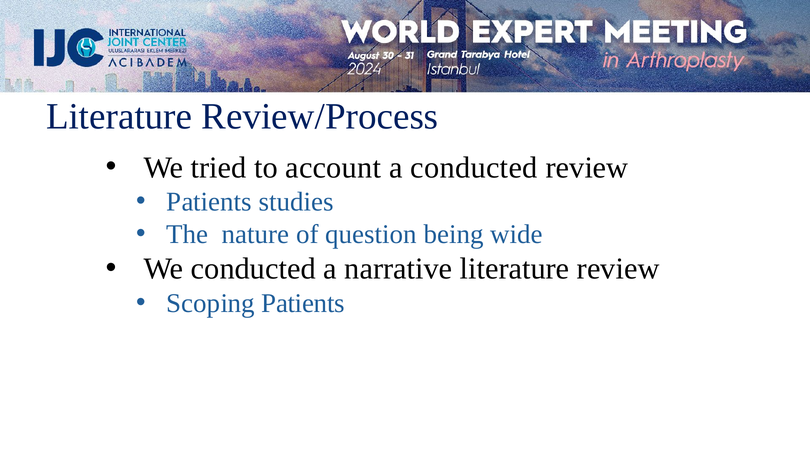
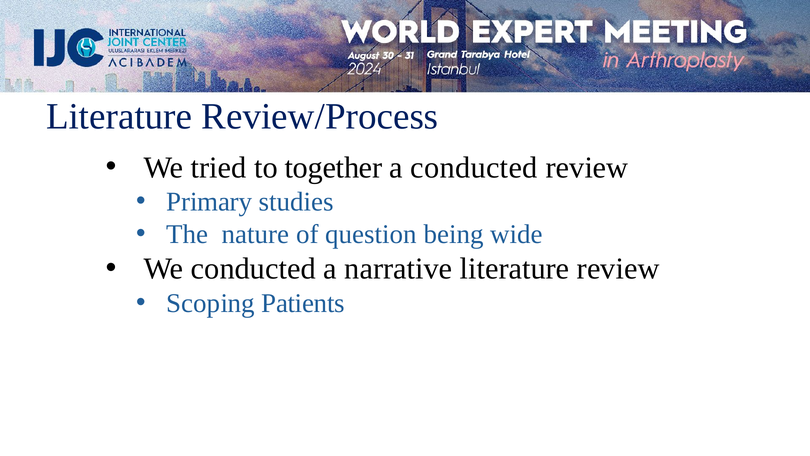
account: account -> together (334, 167)
Patients: Patients -> Primary (209, 202)
